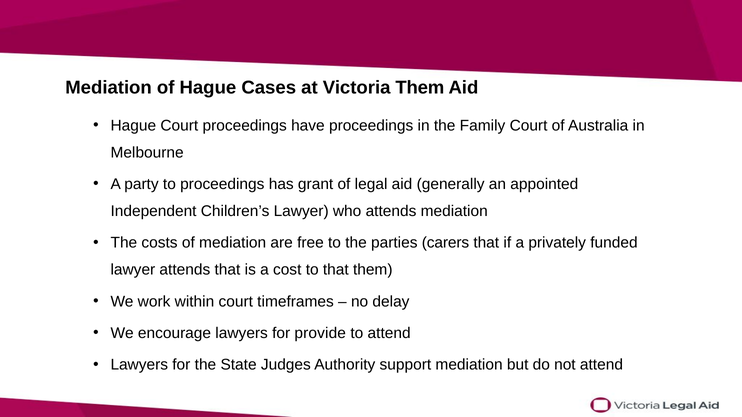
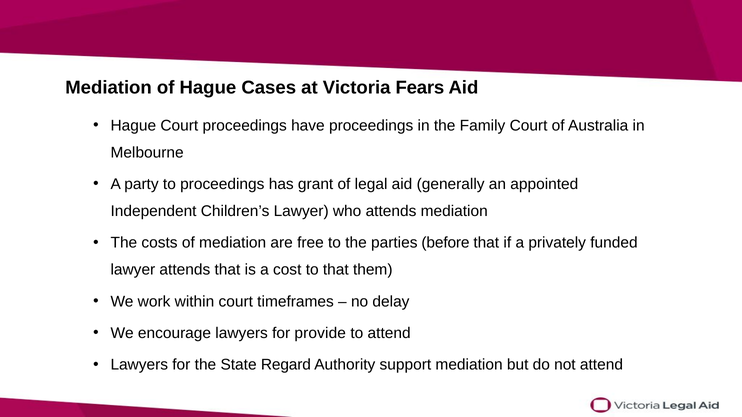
Victoria Them: Them -> Fears (420, 88)
carers: carers -> before (446, 243)
Judges: Judges -> Regard (286, 365)
